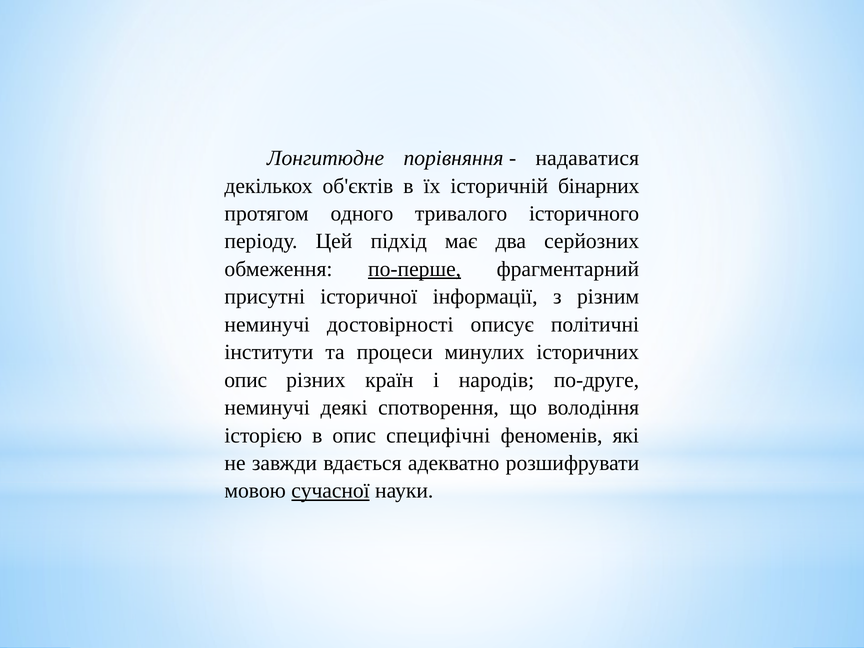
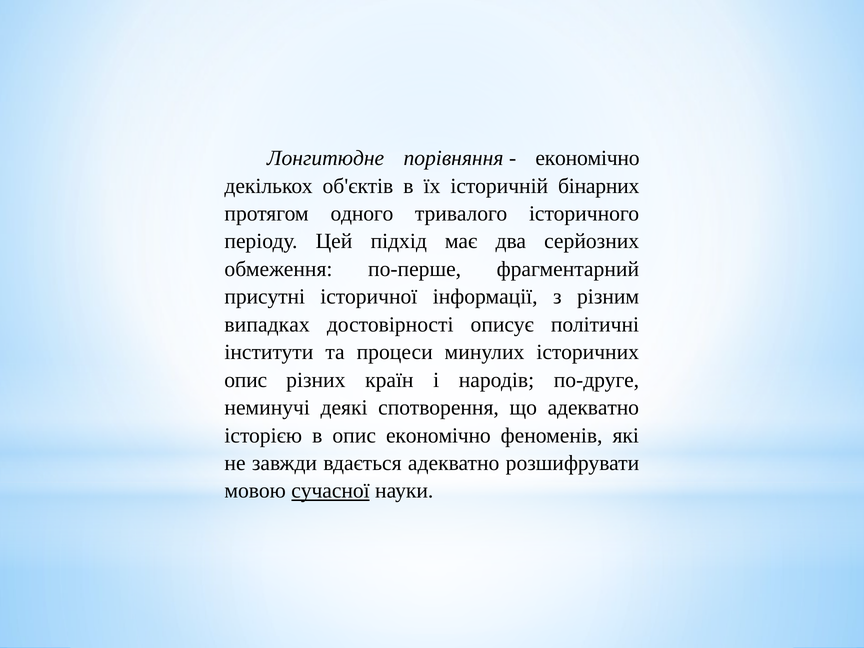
надаватися: надаватися -> економічно (588, 158)
по-перше underline: present -> none (415, 269)
неминучі: неминучі -> випадках (267, 324)
що володіння: володіння -> адекватно (593, 408)
опис специфічні: специфічні -> економічно (438, 435)
